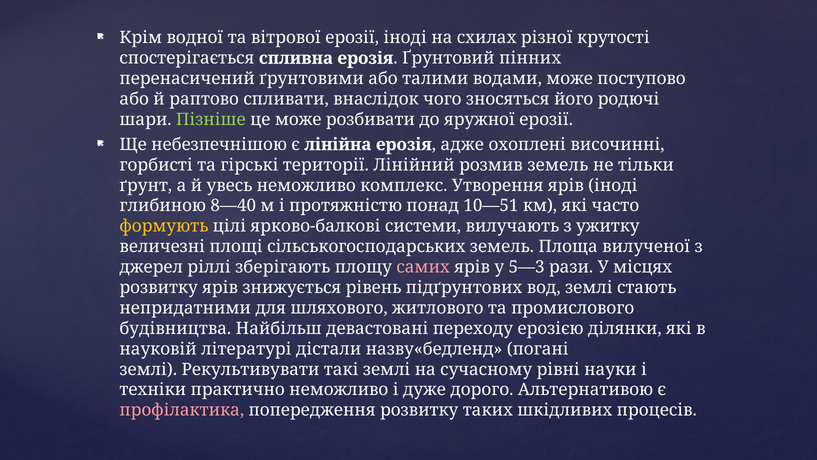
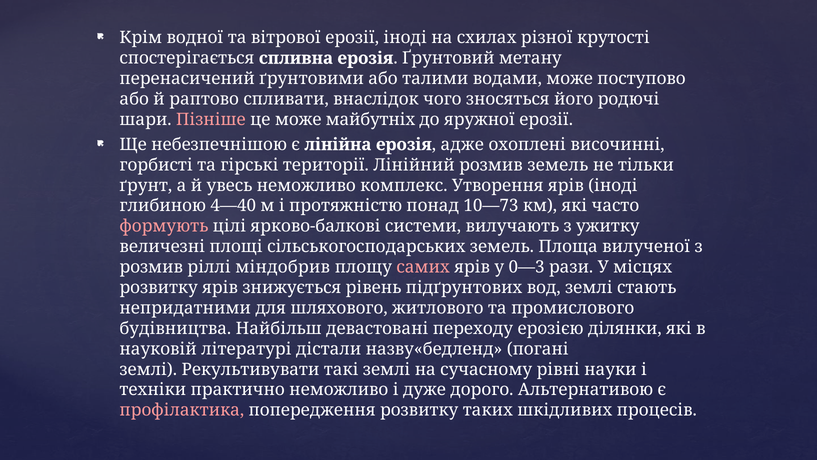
пінних: пінних -> метану (530, 58)
Пізніше colour: light green -> pink (211, 119)
розбивати: розбивати -> майбутніх (370, 119)
8—40: 8—40 -> 4—40 (233, 206)
10—51: 10—51 -> 10—73 (491, 206)
формують colour: yellow -> pink (164, 226)
джерел: джерел -> розмив (151, 267)
зберігають: зберігають -> міндобрив (283, 267)
5—3: 5—3 -> 0—3 (527, 267)
